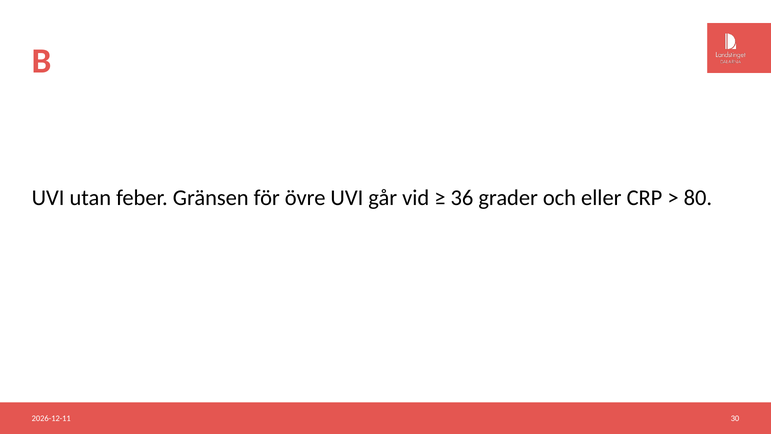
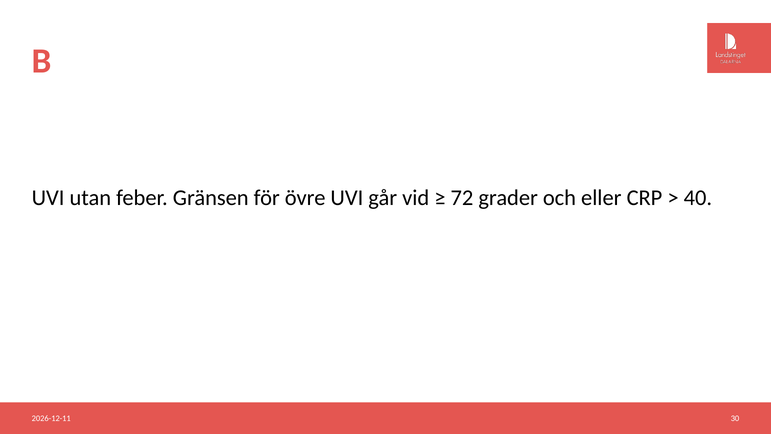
36: 36 -> 72 (462, 198)
80: 80 -> 40 (698, 198)
